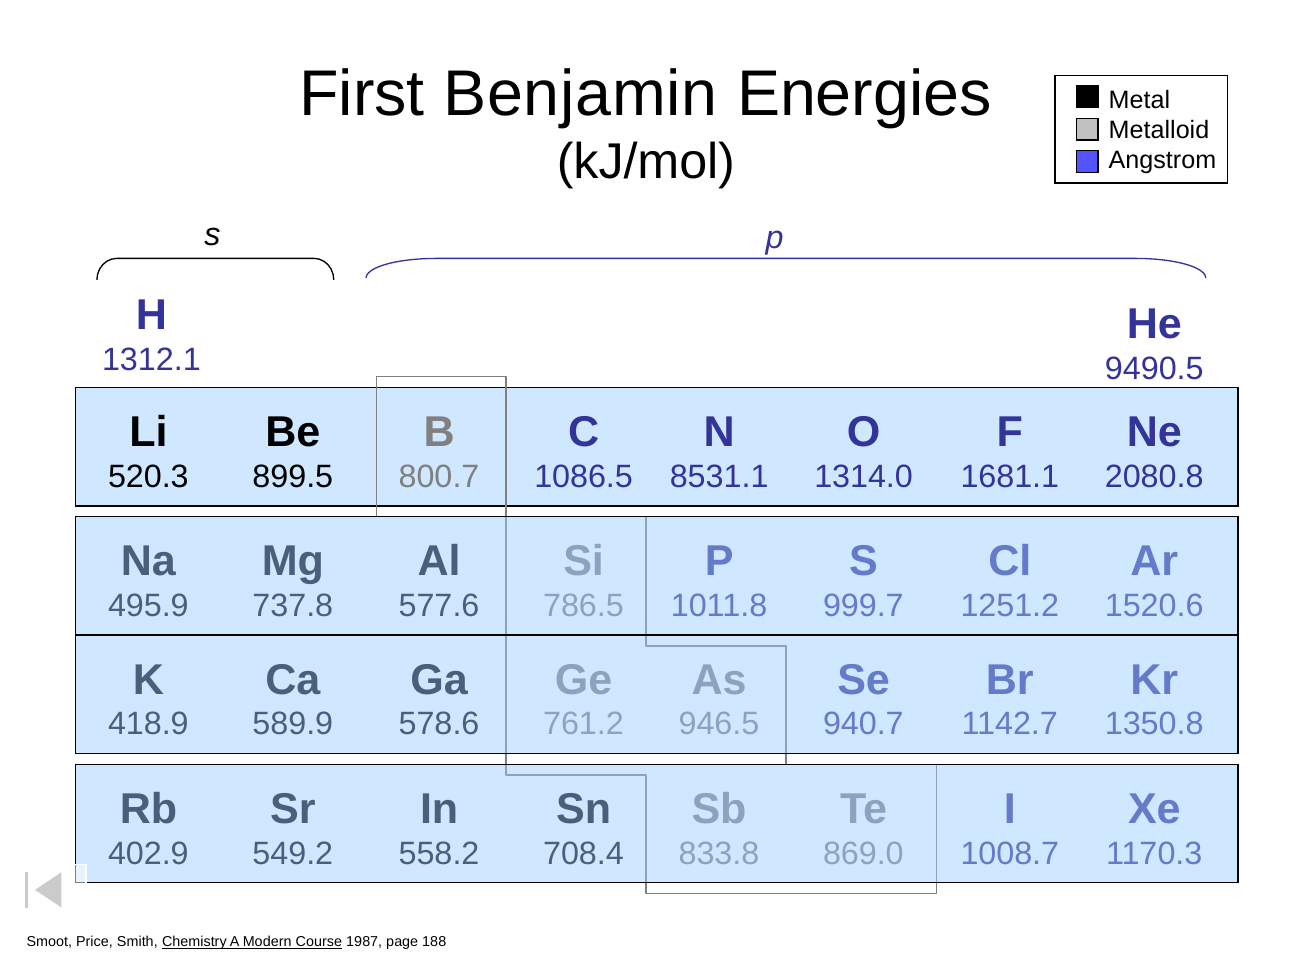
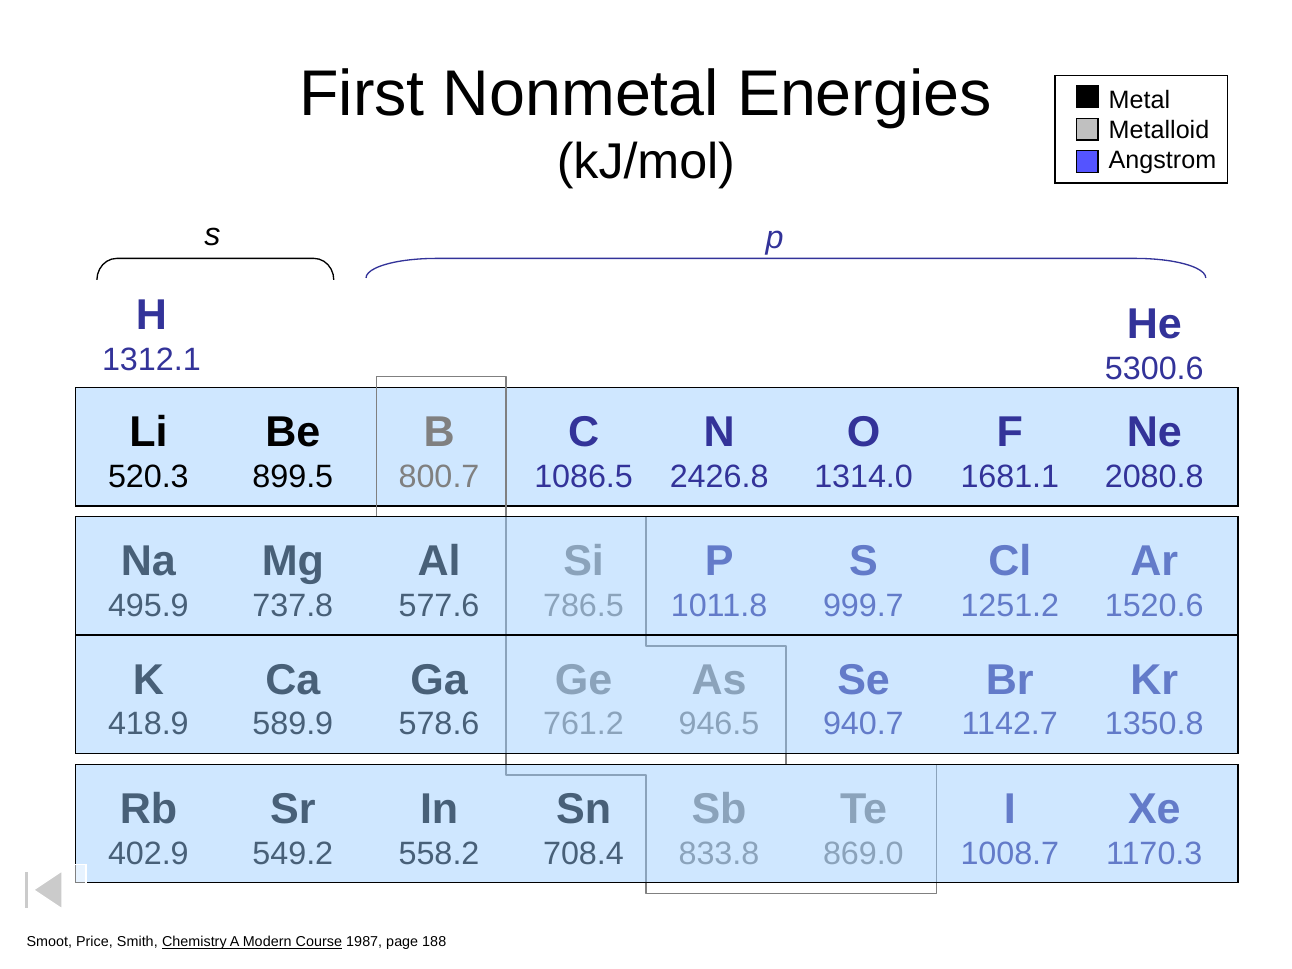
Benjamin: Benjamin -> Nonmetal (581, 94)
9490.5: 9490.5 -> 5300.6 (1154, 369)
8531.1: 8531.1 -> 2426.8 (719, 477)
